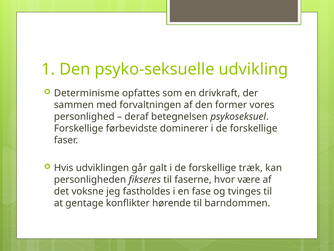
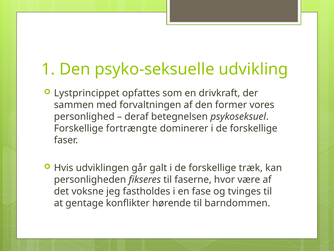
Determinisme: Determinisme -> Lystprincippet (87, 93)
førbevidste: førbevidste -> fortrængte (132, 128)
